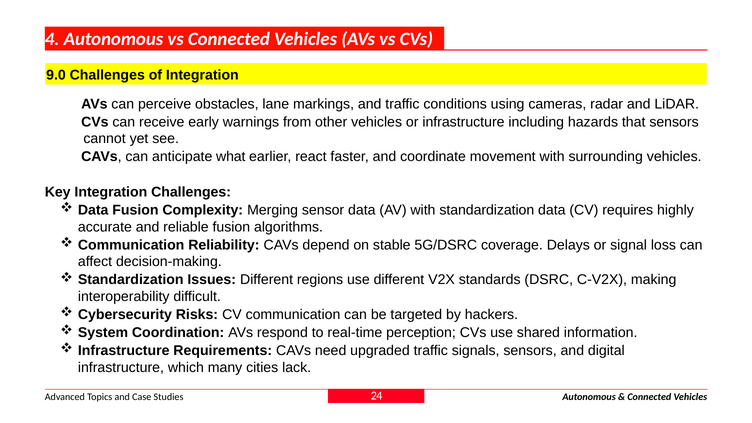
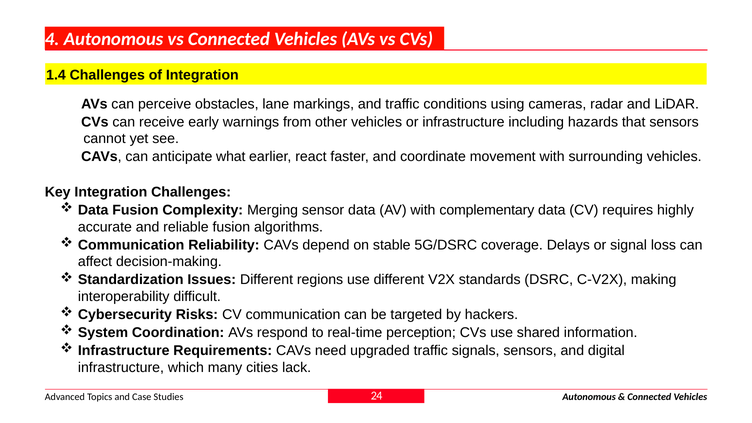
9.0: 9.0 -> 1.4 (56, 75)
with standardization: standardization -> complementary (487, 210)
